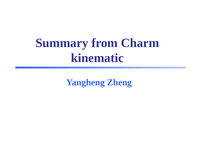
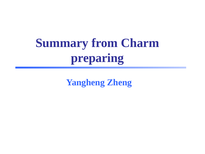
kinematic: kinematic -> preparing (97, 58)
